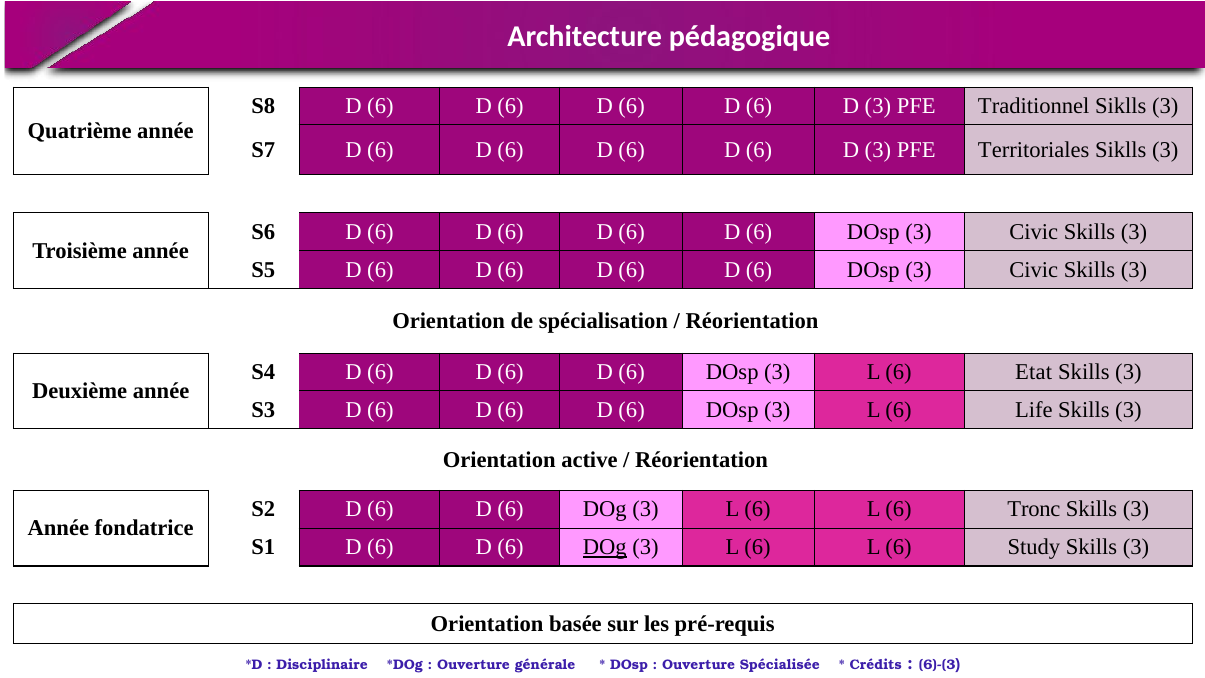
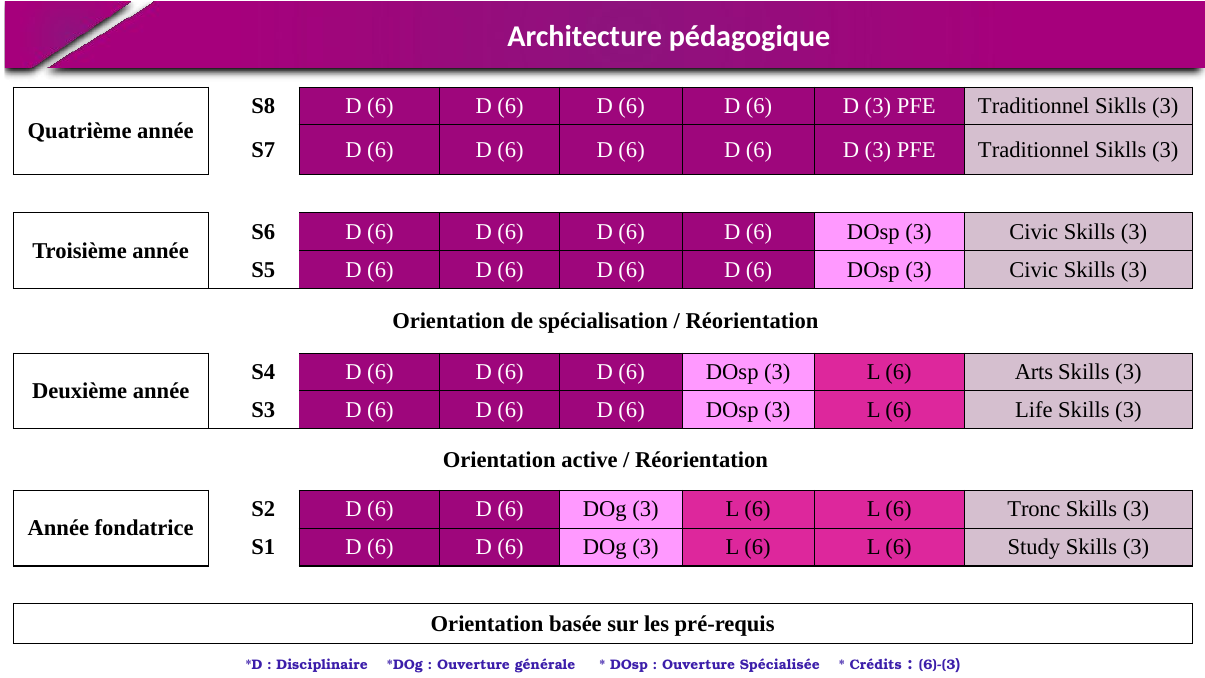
Territoriales: Territoriales -> Traditionnel (1034, 150)
Etat: Etat -> Arts (1034, 372)
DOg underline: present -> none (605, 547)
